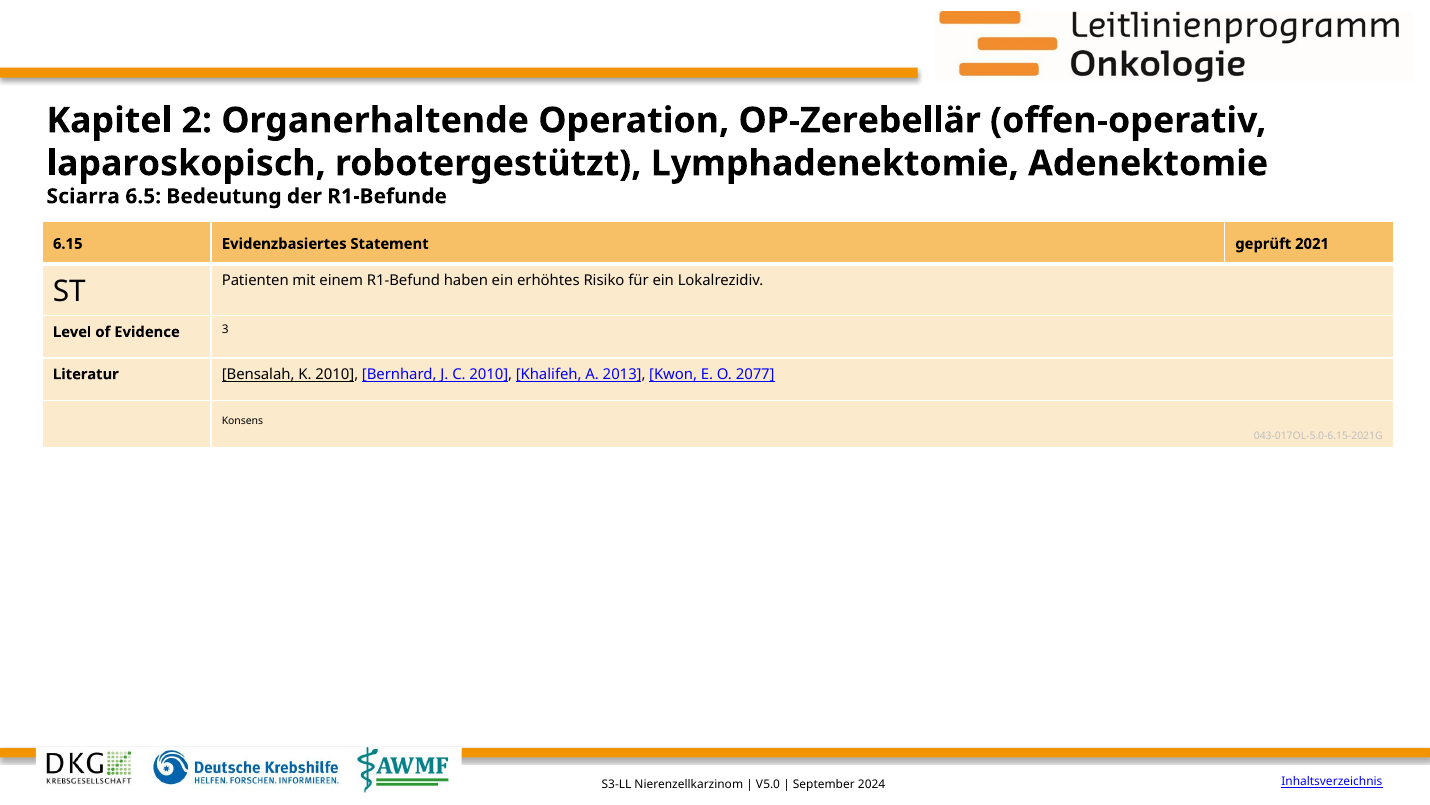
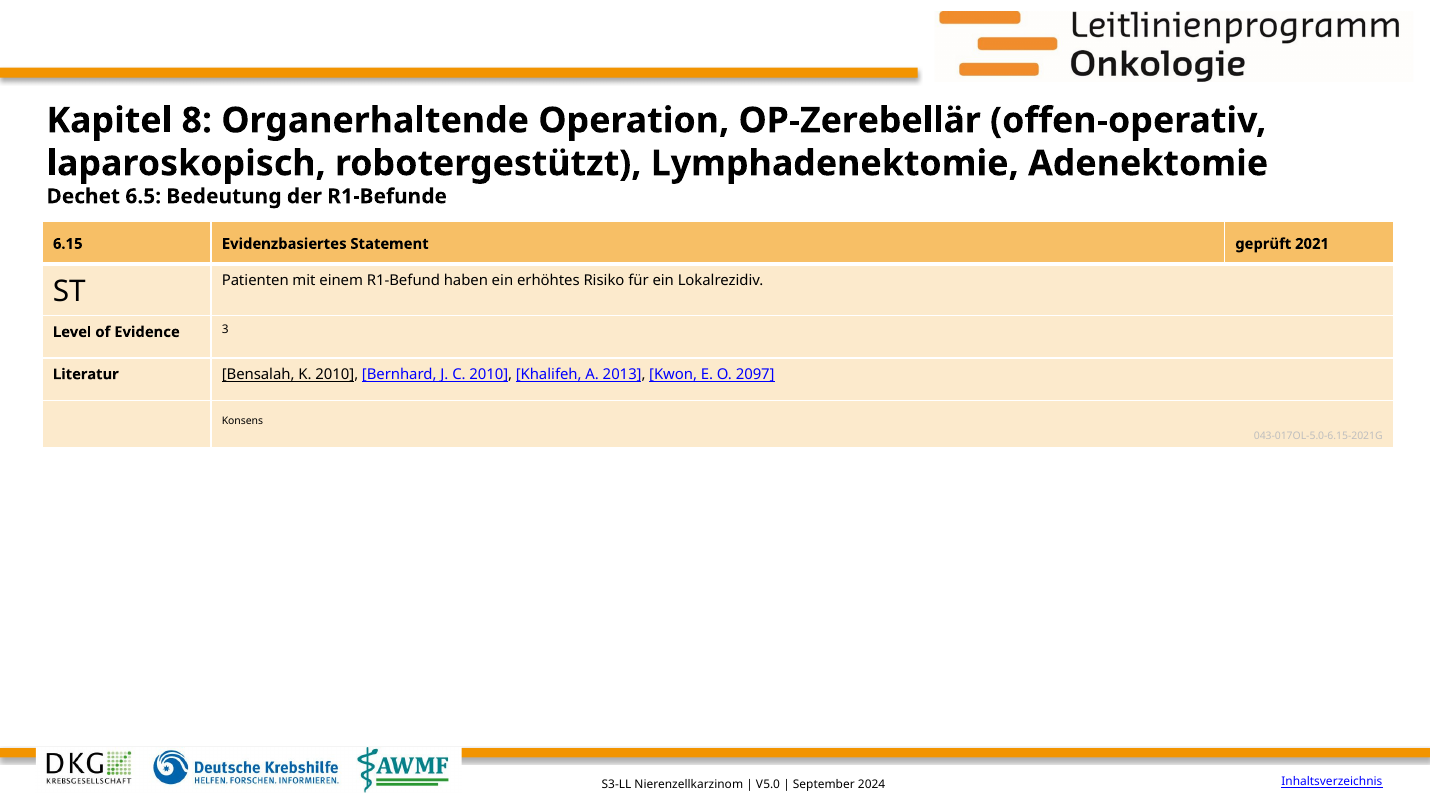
2: 2 -> 8 (197, 120)
Sciarra: Sciarra -> Dechet (83, 196)
2077: 2077 -> 2097 (755, 374)
